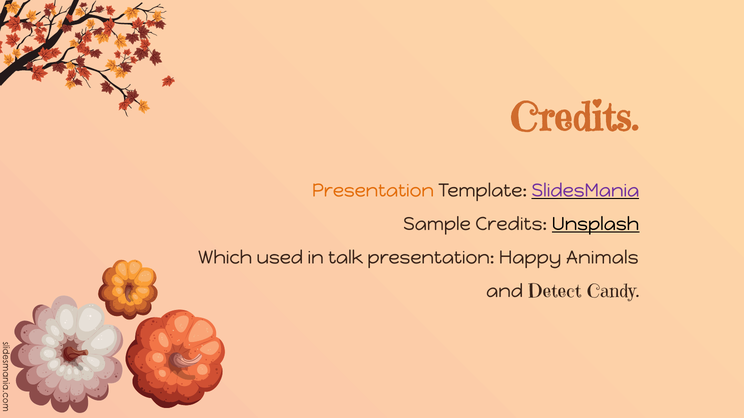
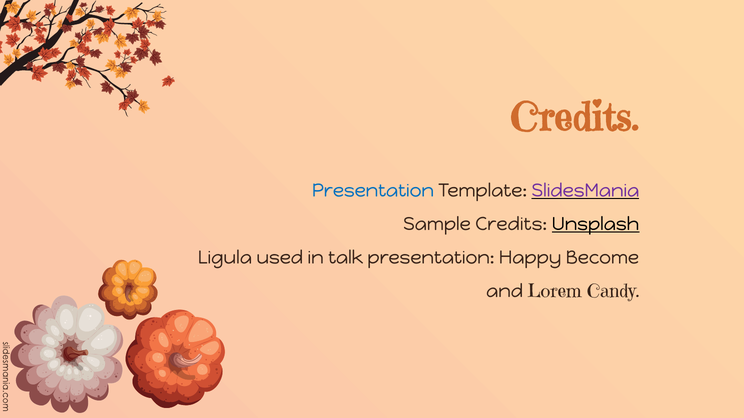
Presentation colour: orange -> blue (373, 191)
Which: Which -> Ligula (225, 258)
Animals: Animals -> Become (602, 258)
Detect: Detect -> Lorem (554, 291)
